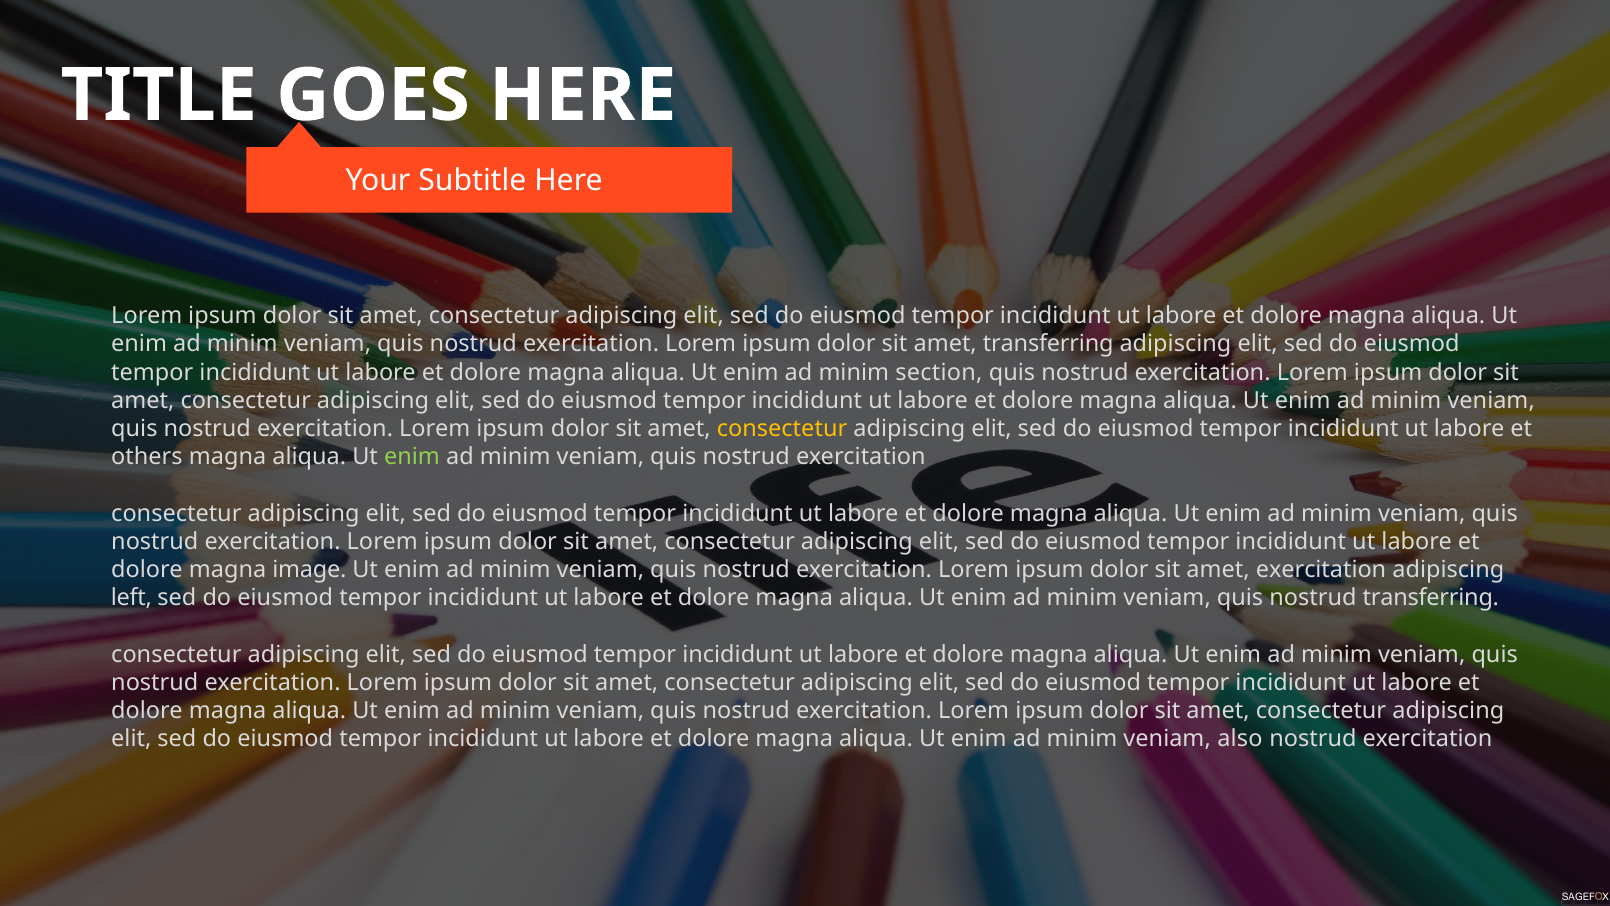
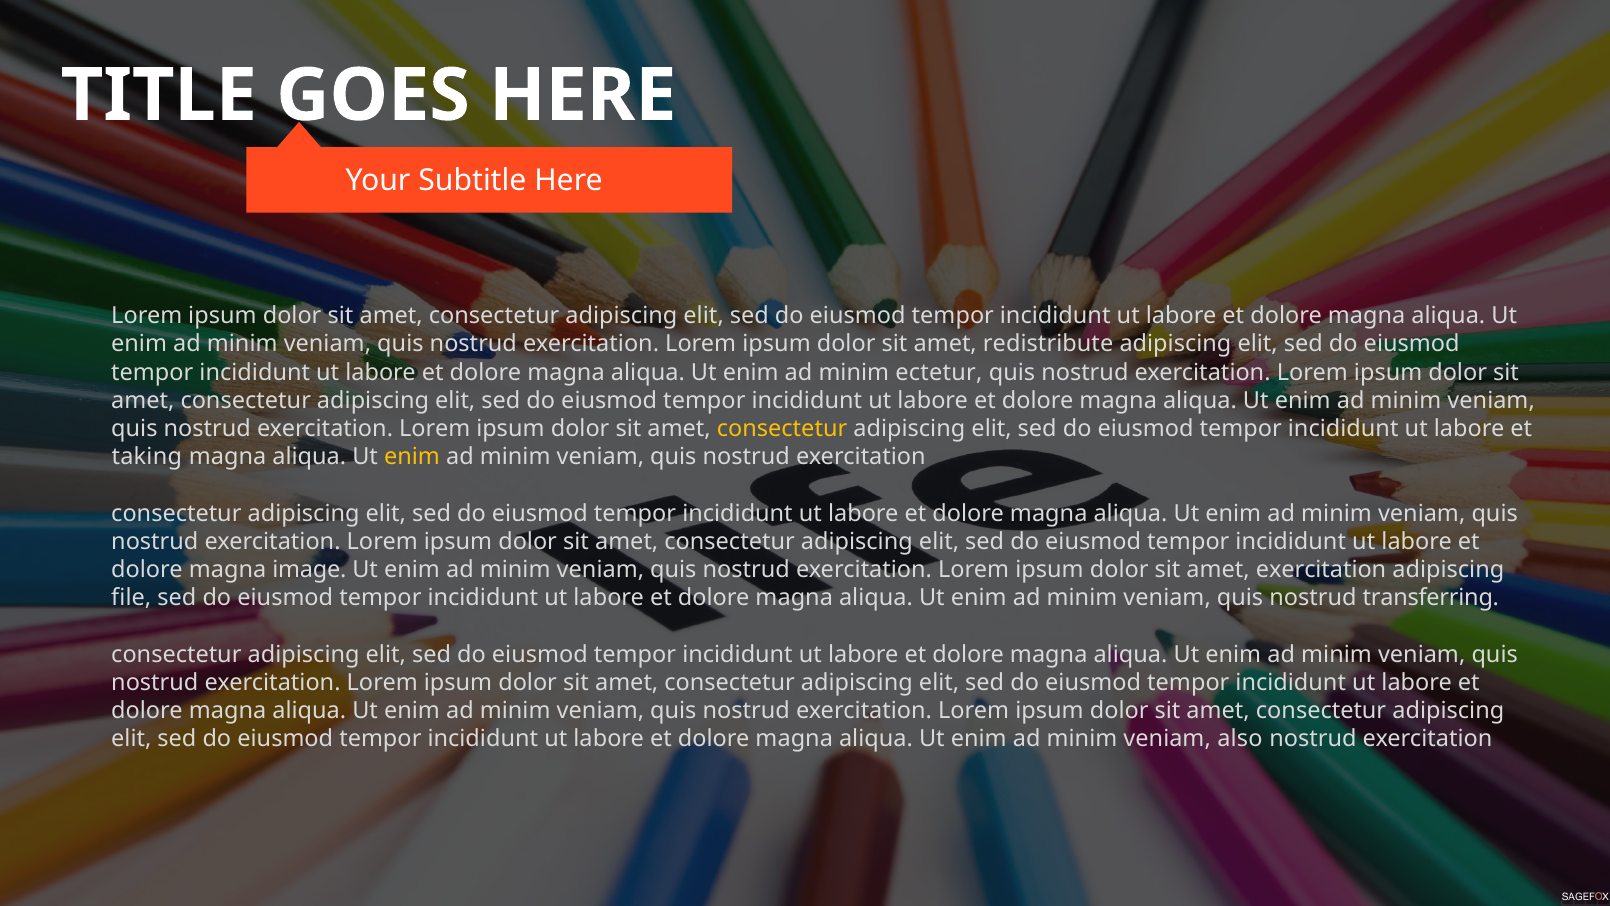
amet transferring: transferring -> redistribute (1048, 344)
section: section -> ectetur (939, 372)
others: others -> taking (147, 457)
enim colour: light green -> yellow (412, 457)
left: left -> file (131, 598)
